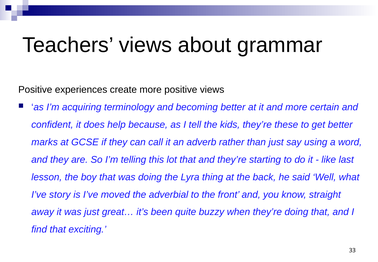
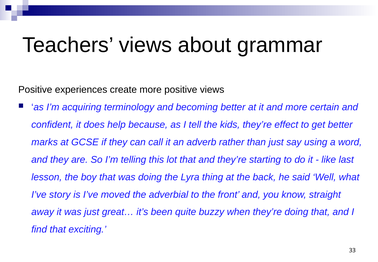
these: these -> effect (286, 125)
